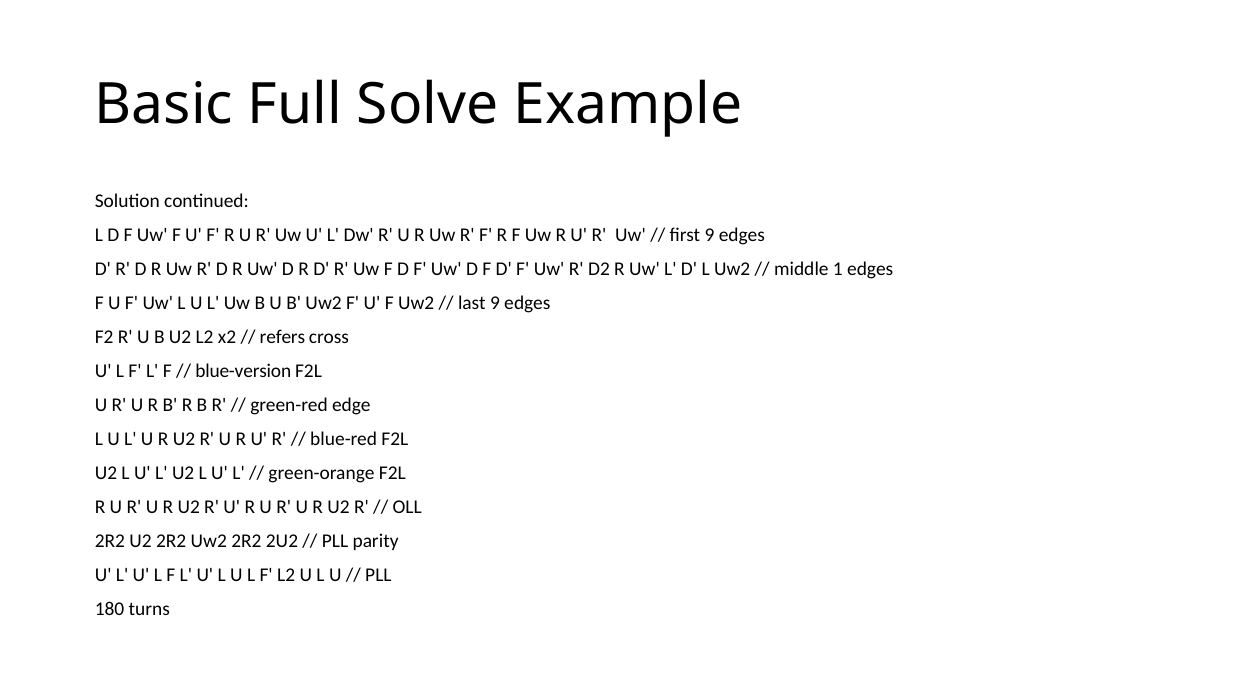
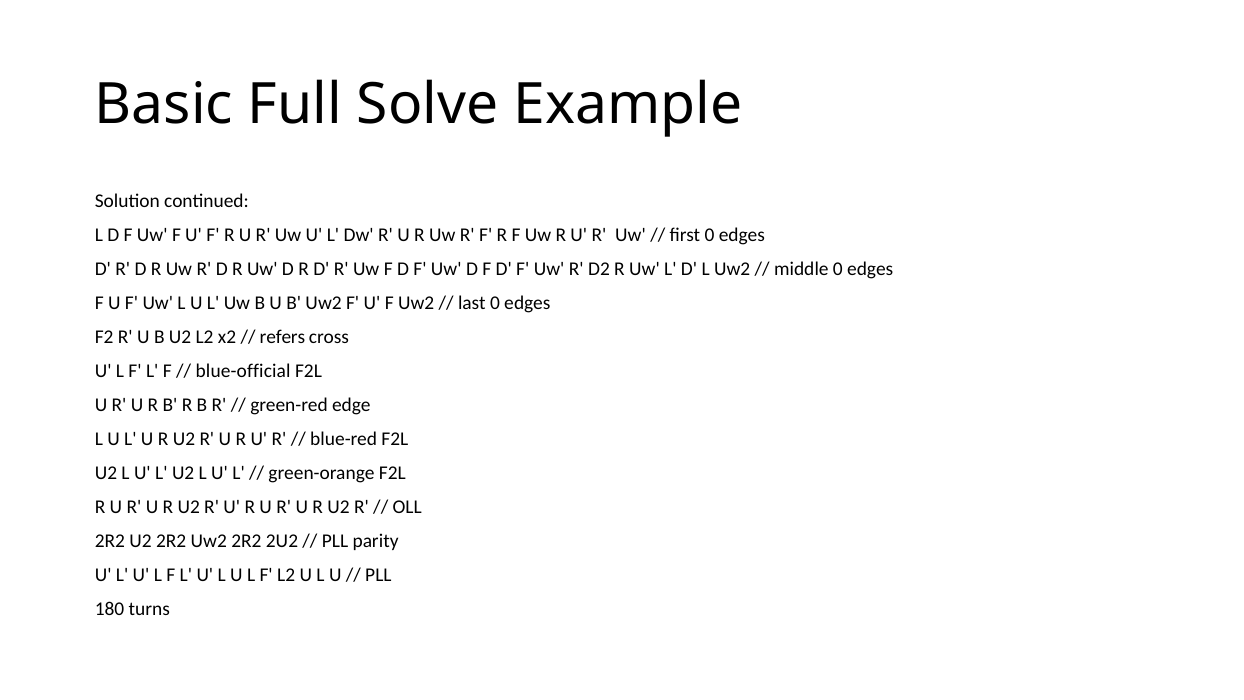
first 9: 9 -> 0 (710, 235)
middle 1: 1 -> 0 (838, 269)
last 9: 9 -> 0 (495, 303)
blue-version: blue-version -> blue-official (243, 371)
